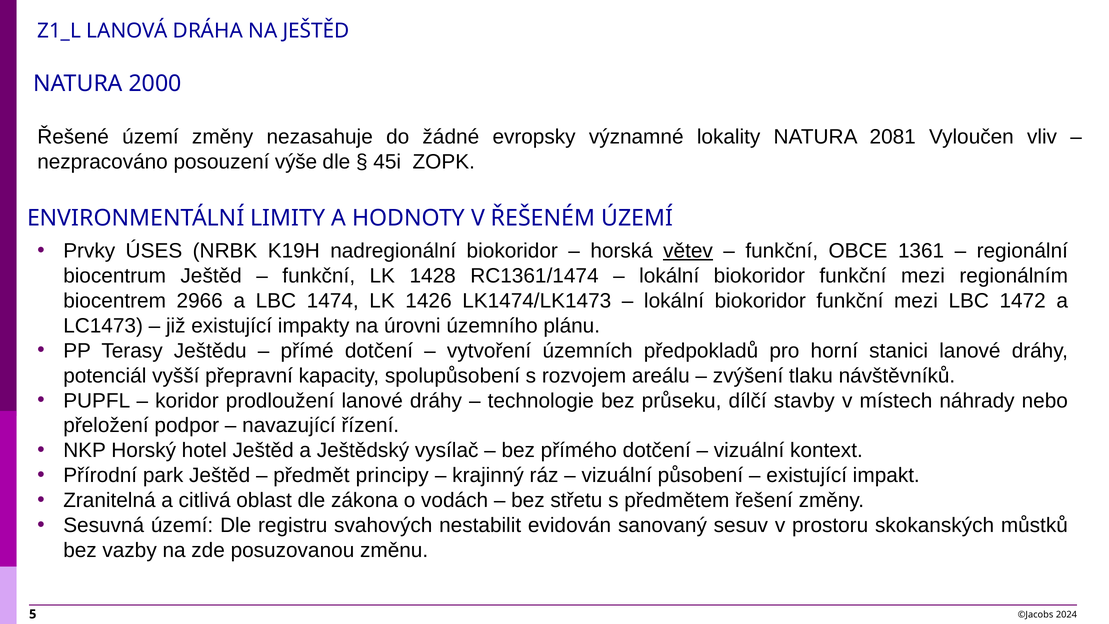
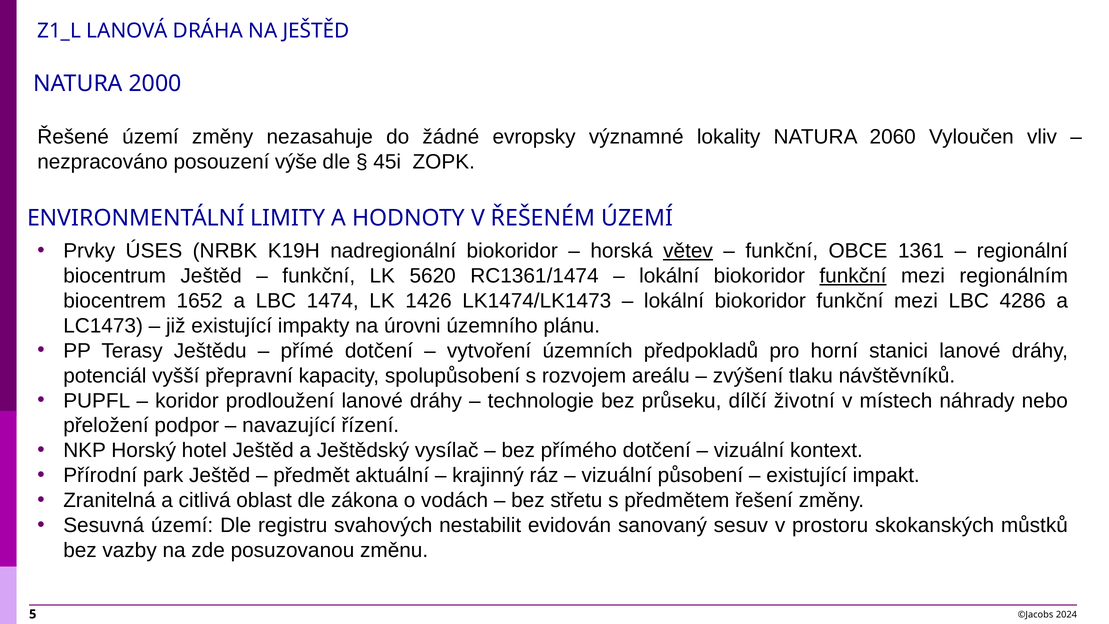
2081: 2081 -> 2060 (893, 137)
1428: 1428 -> 5620 (433, 276)
funkční underline: none -> present (853, 276)
2966: 2966 -> 1652 (200, 301)
1472: 1472 -> 4286 (1023, 301)
stavby: stavby -> životní (804, 401)
principy: principy -> aktuální (392, 475)
